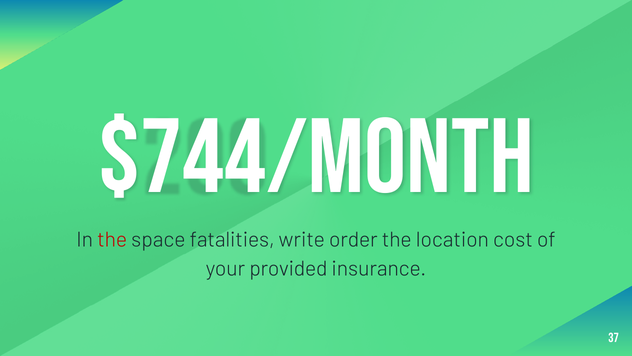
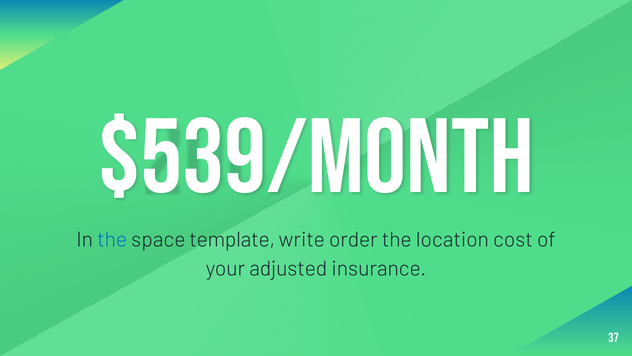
$744/month: $744/month -> $539/month (316, 157)
the colour: red -> blue (112, 239)
fatalities: fatalities -> template (232, 239)
provided: provided -> adjusted (288, 268)
